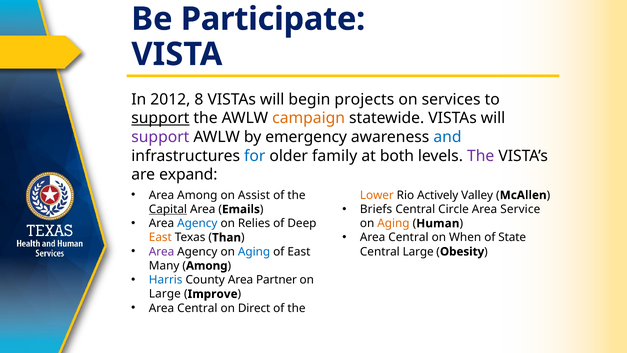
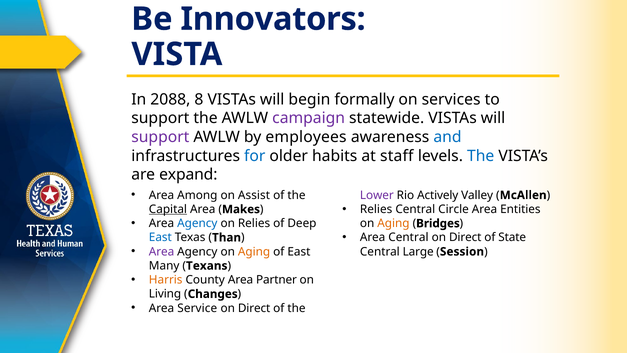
Participate: Participate -> Innovators (273, 19)
2012: 2012 -> 2088 (170, 99)
projects: projects -> formally (364, 99)
support underline: present -> none (160, 118)
campaign colour: orange -> purple (309, 118)
emergency: emergency -> employees (306, 137)
family: family -> habits (335, 156)
both: both -> staff (397, 156)
The colour: purple -> blue (481, 156)
Lower colour: orange -> purple (377, 195)
Briefs: Briefs -> Relies (376, 209)
Service: Service -> Entities (520, 209)
Emails: Emails -> Makes (241, 209)
Human: Human -> Bridges (438, 223)
When: When -> Direct (465, 237)
East colour: orange -> blue (160, 237)
Aging colour: blue -> orange (254, 251)
Obesity: Obesity -> Session (462, 251)
Among: Among -> Texans (207, 266)
Harris colour: blue -> orange (166, 280)
Large: Large -> Living (165, 294)
Improve: Improve -> Changes (213, 294)
Central: Central -> Service (197, 308)
